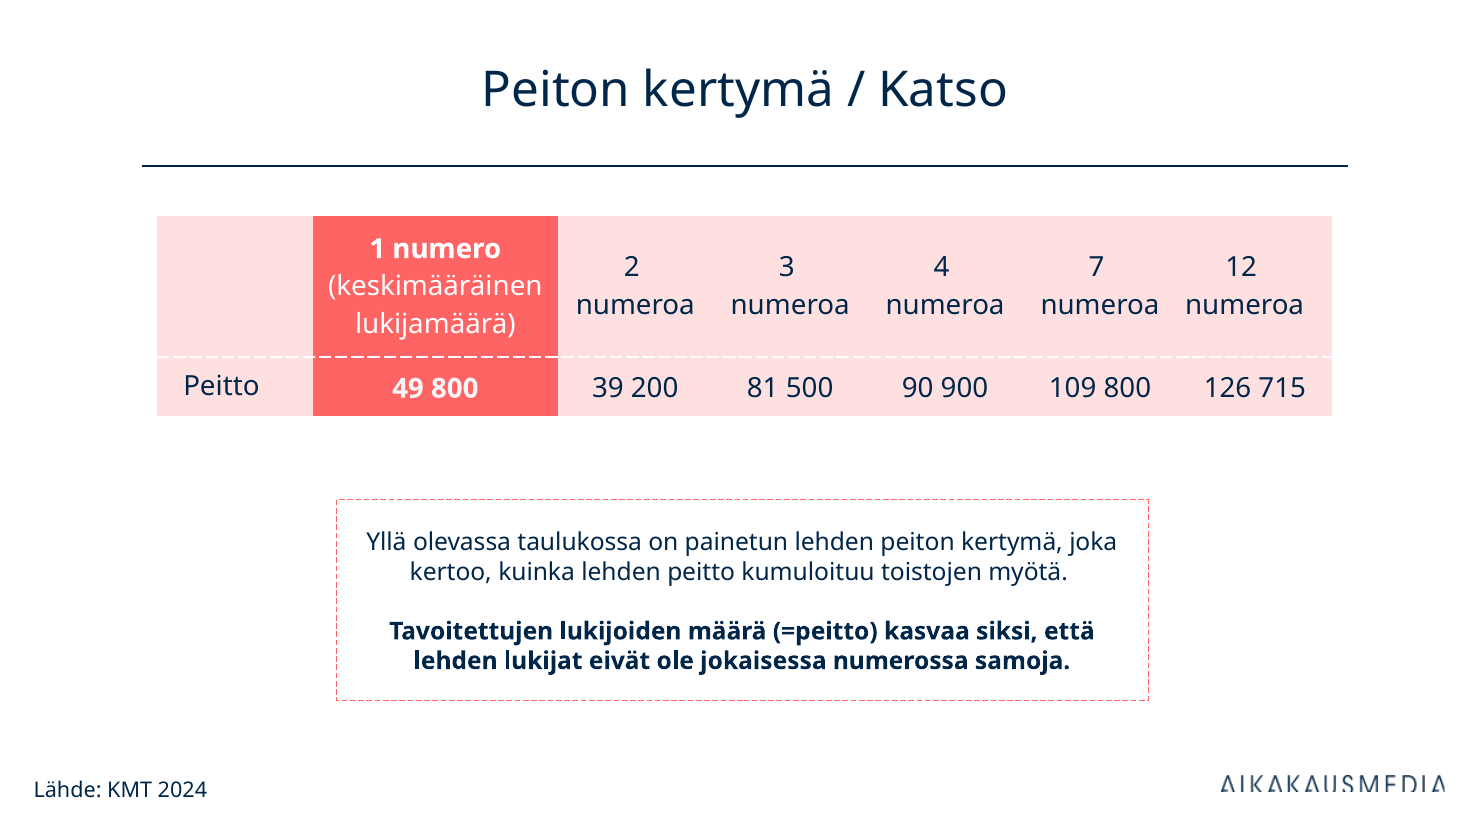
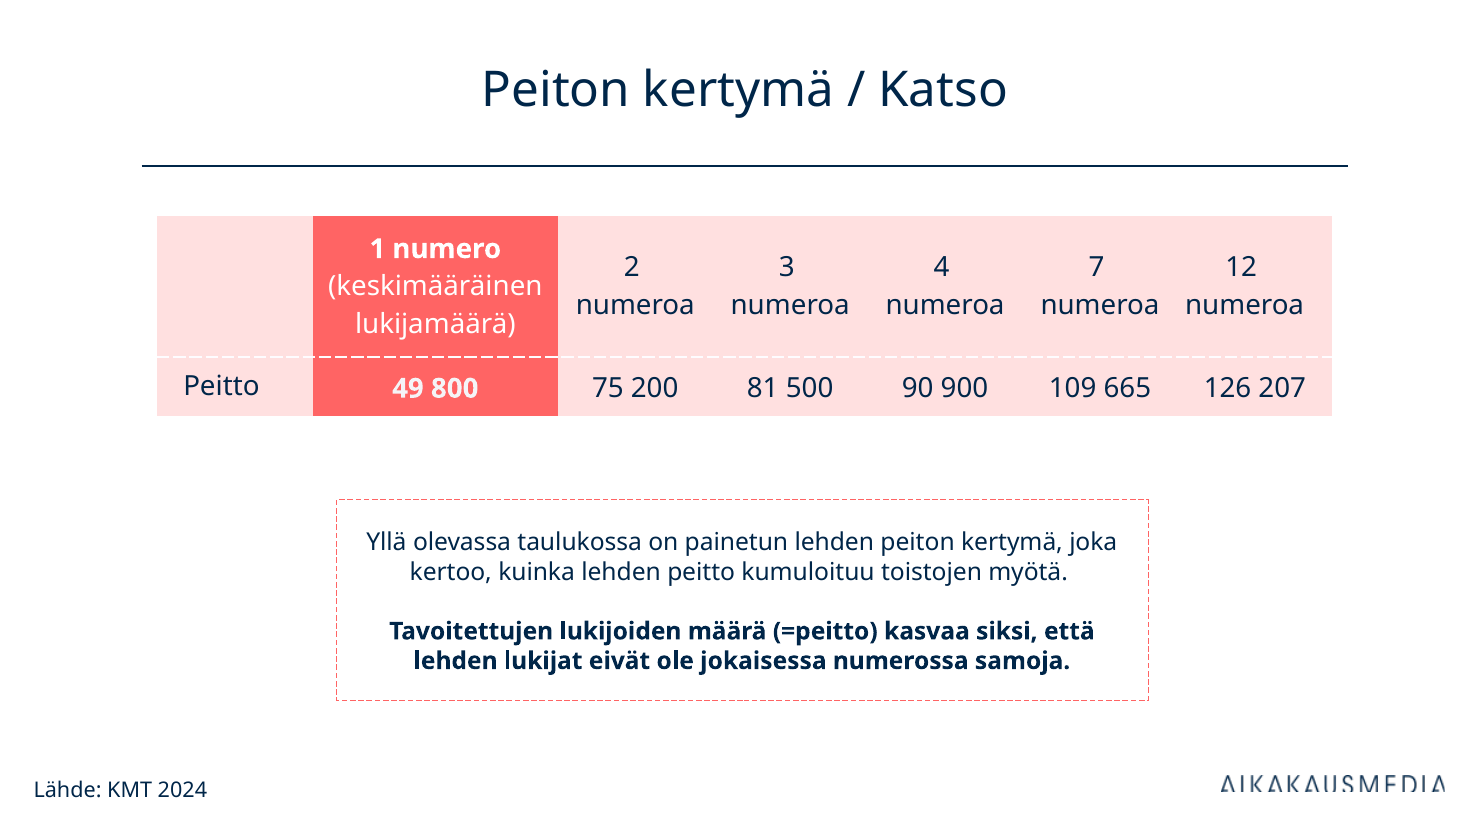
39: 39 -> 75 (608, 389)
109 800: 800 -> 665 (1127, 389)
715: 715 -> 207 (1282, 389)
